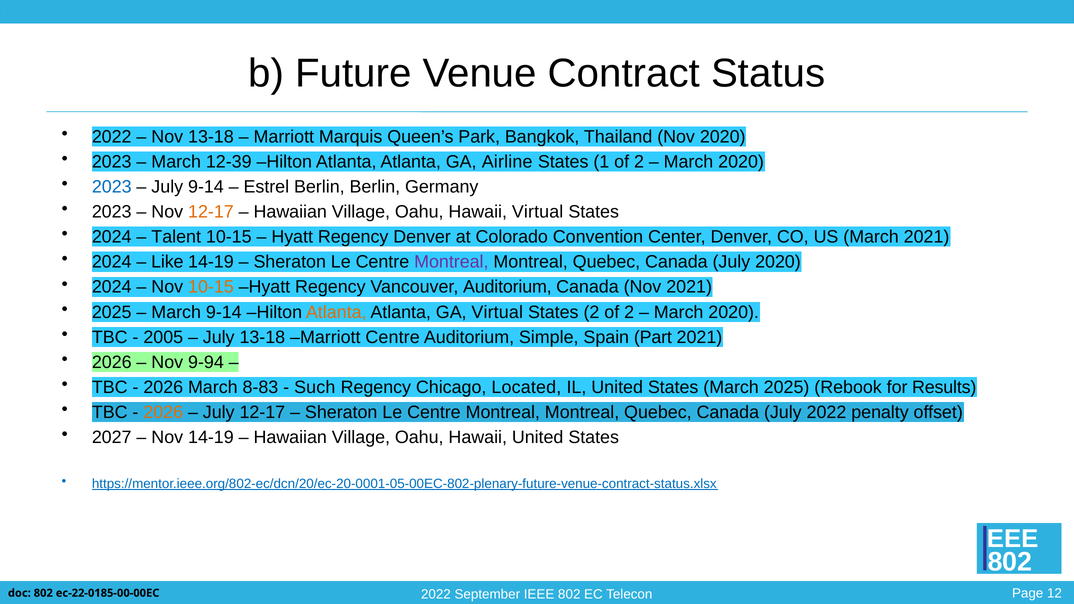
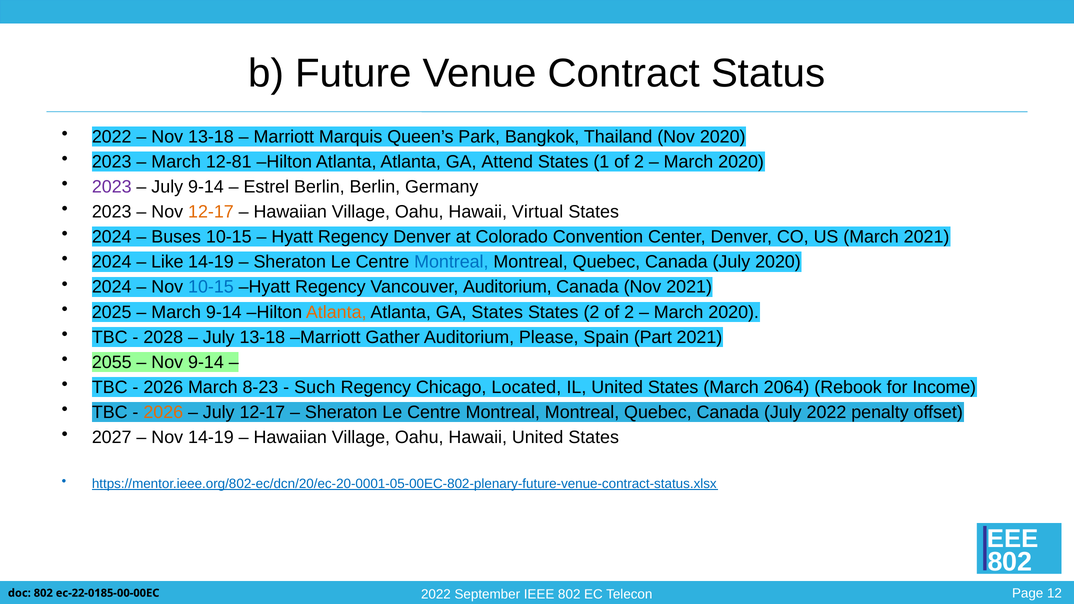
12-39: 12-39 -> 12-81 (229, 162)
Airline: Airline -> Attend (507, 162)
2023 colour: blue -> purple (112, 187)
Talent: Talent -> Buses (176, 237)
Montreal colour: purple -> blue (451, 262)
10-15 colour: orange -> blue (211, 287)
GA Virtual: Virtual -> States (497, 312)
2005: 2005 -> 2028 (163, 337)
Marriott Centre: Centre -> Gather (393, 337)
Simple: Simple -> Please (549, 337)
2026: 2026 -> 2055 (112, 362)
Nov 9-94: 9-94 -> 9-14 (206, 362)
8-83: 8-83 -> 8-23 (260, 387)
March 2025: 2025 -> 2064 (787, 387)
Results: Results -> Income (944, 387)
